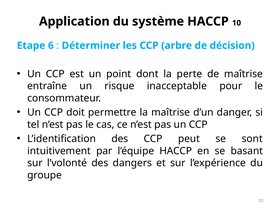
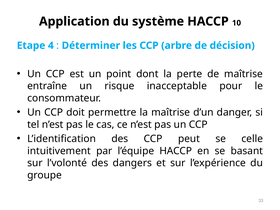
6: 6 -> 4 (51, 46)
sont: sont -> celle (252, 139)
